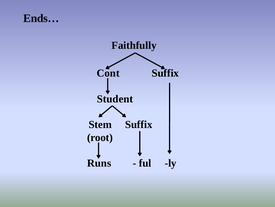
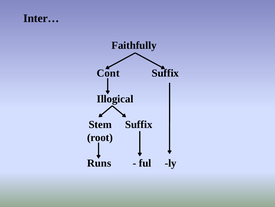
Ends…: Ends… -> Inter… (41, 18)
Student: Student -> Illogical (115, 99)
